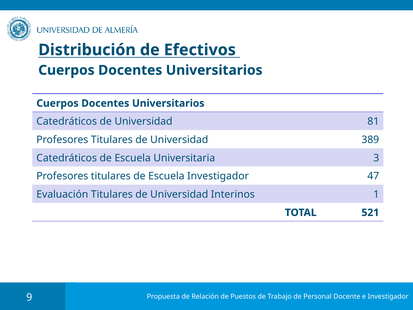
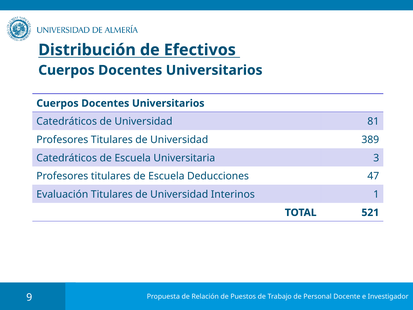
Escuela Investigador: Investigador -> Deducciones (218, 176)
